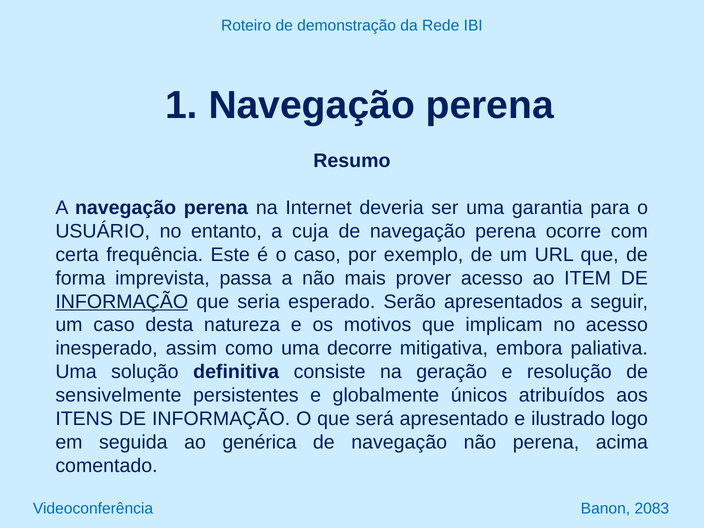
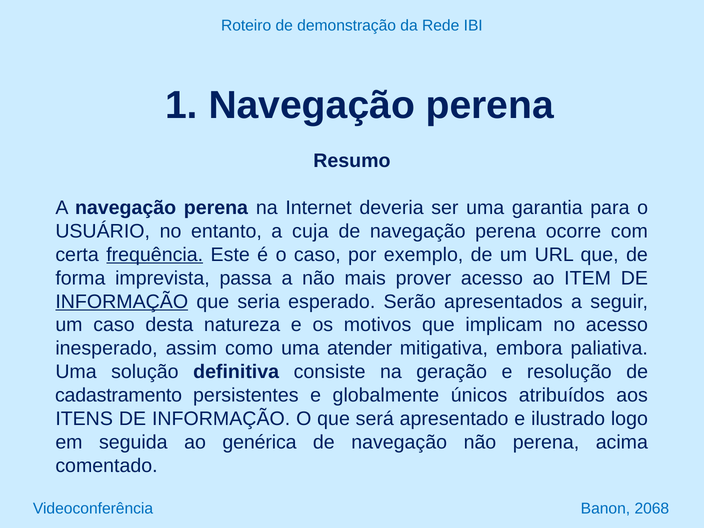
frequência underline: none -> present (155, 255)
decorre: decorre -> atender (360, 349)
sensivelmente: sensivelmente -> cadastramento (119, 395)
2083: 2083 -> 2068 (652, 509)
